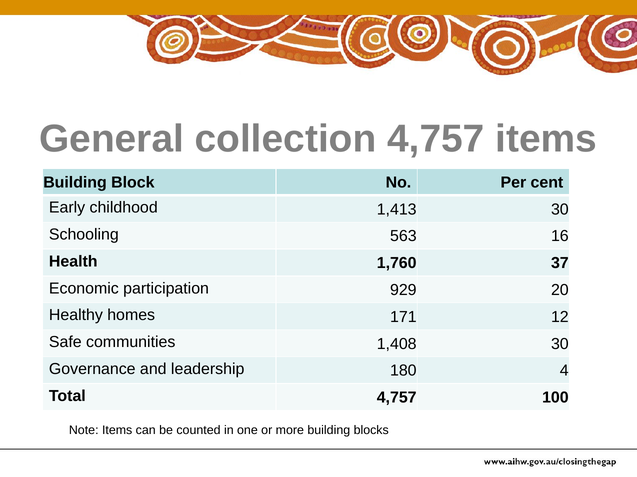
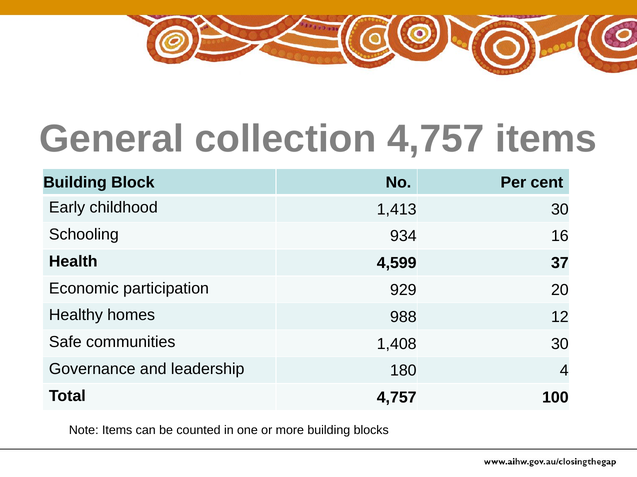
563: 563 -> 934 (403, 237)
1,760: 1,760 -> 4,599 (397, 264)
171: 171 -> 988 (403, 317)
